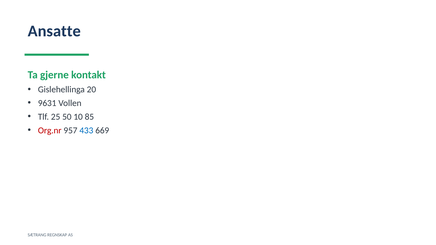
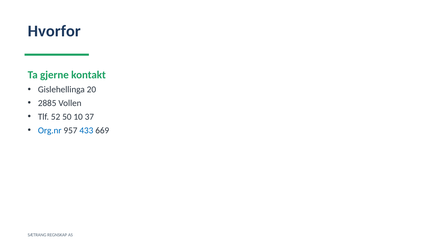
Ansatte: Ansatte -> Hvorfor (54, 31)
9631: 9631 -> 2885 (47, 103)
25: 25 -> 52 (56, 117)
85: 85 -> 37 (89, 117)
Org.nr colour: red -> blue (50, 131)
